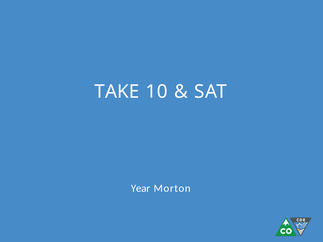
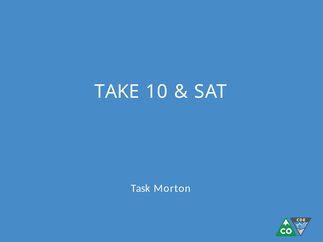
Year: Year -> Task (141, 189)
